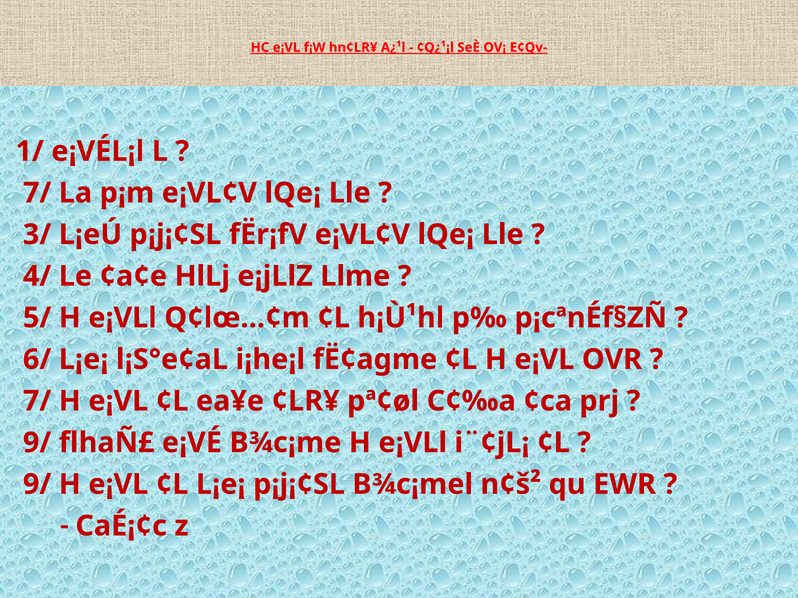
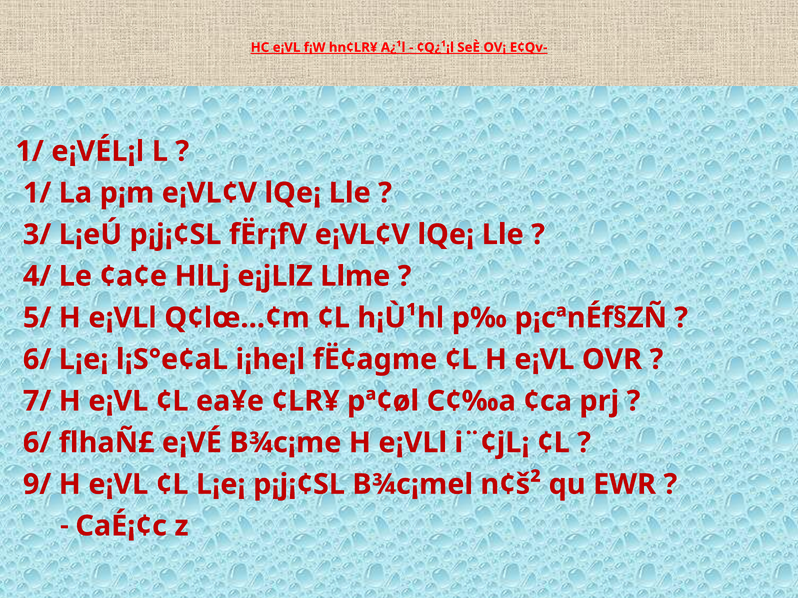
7/: 7/ -> 1/ (37, 193)
9/: 9/ -> 6/ (37, 443)
